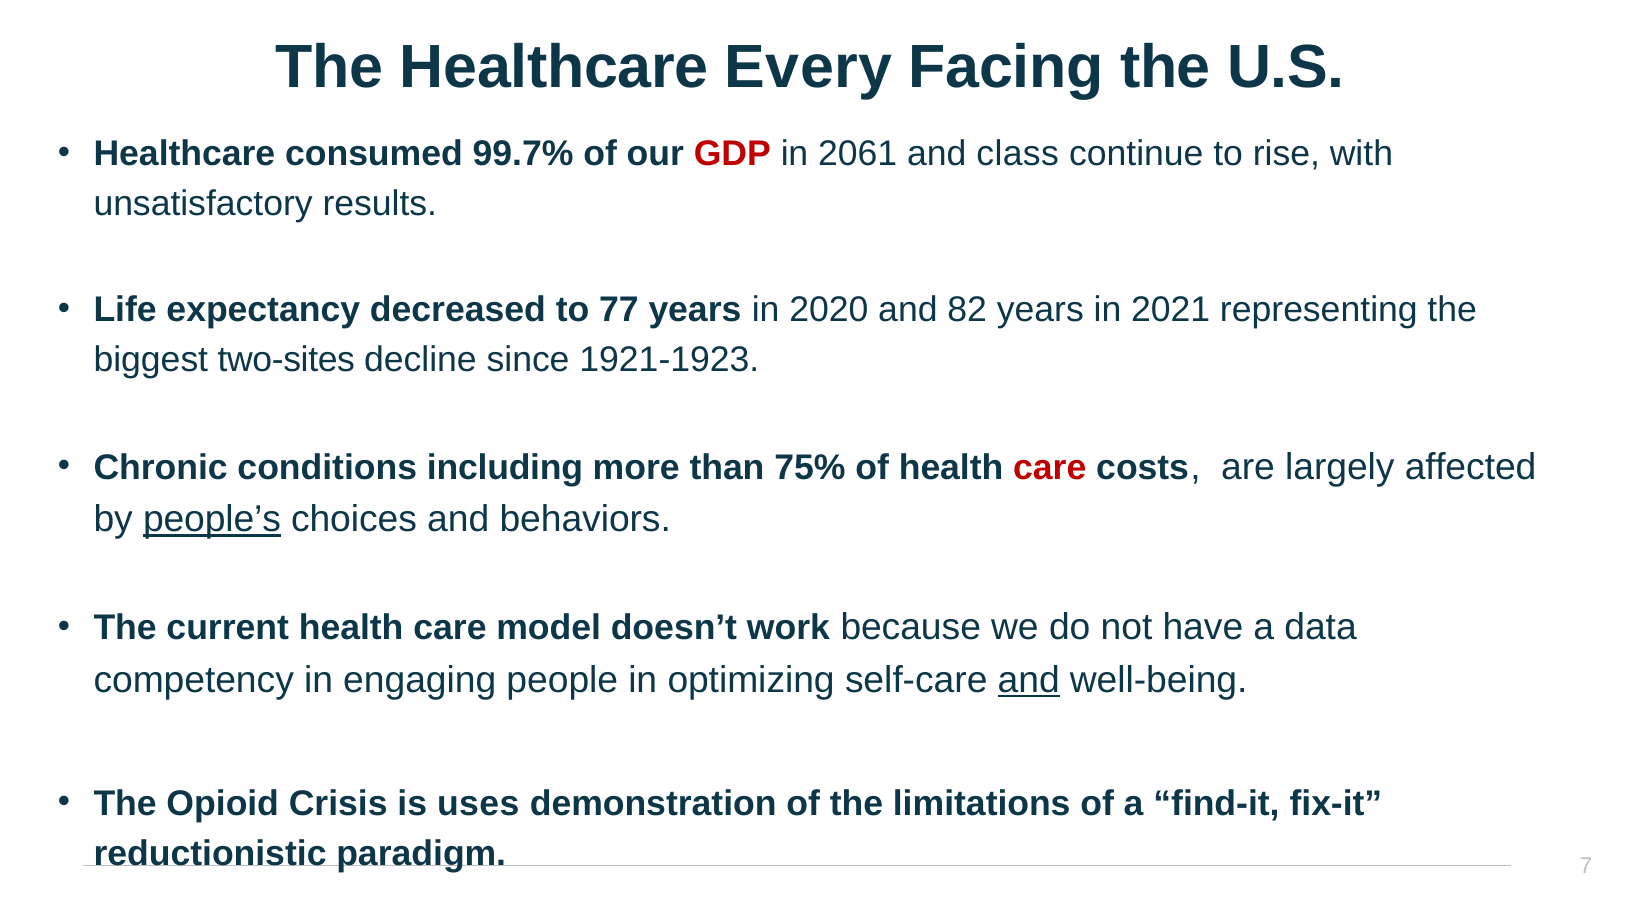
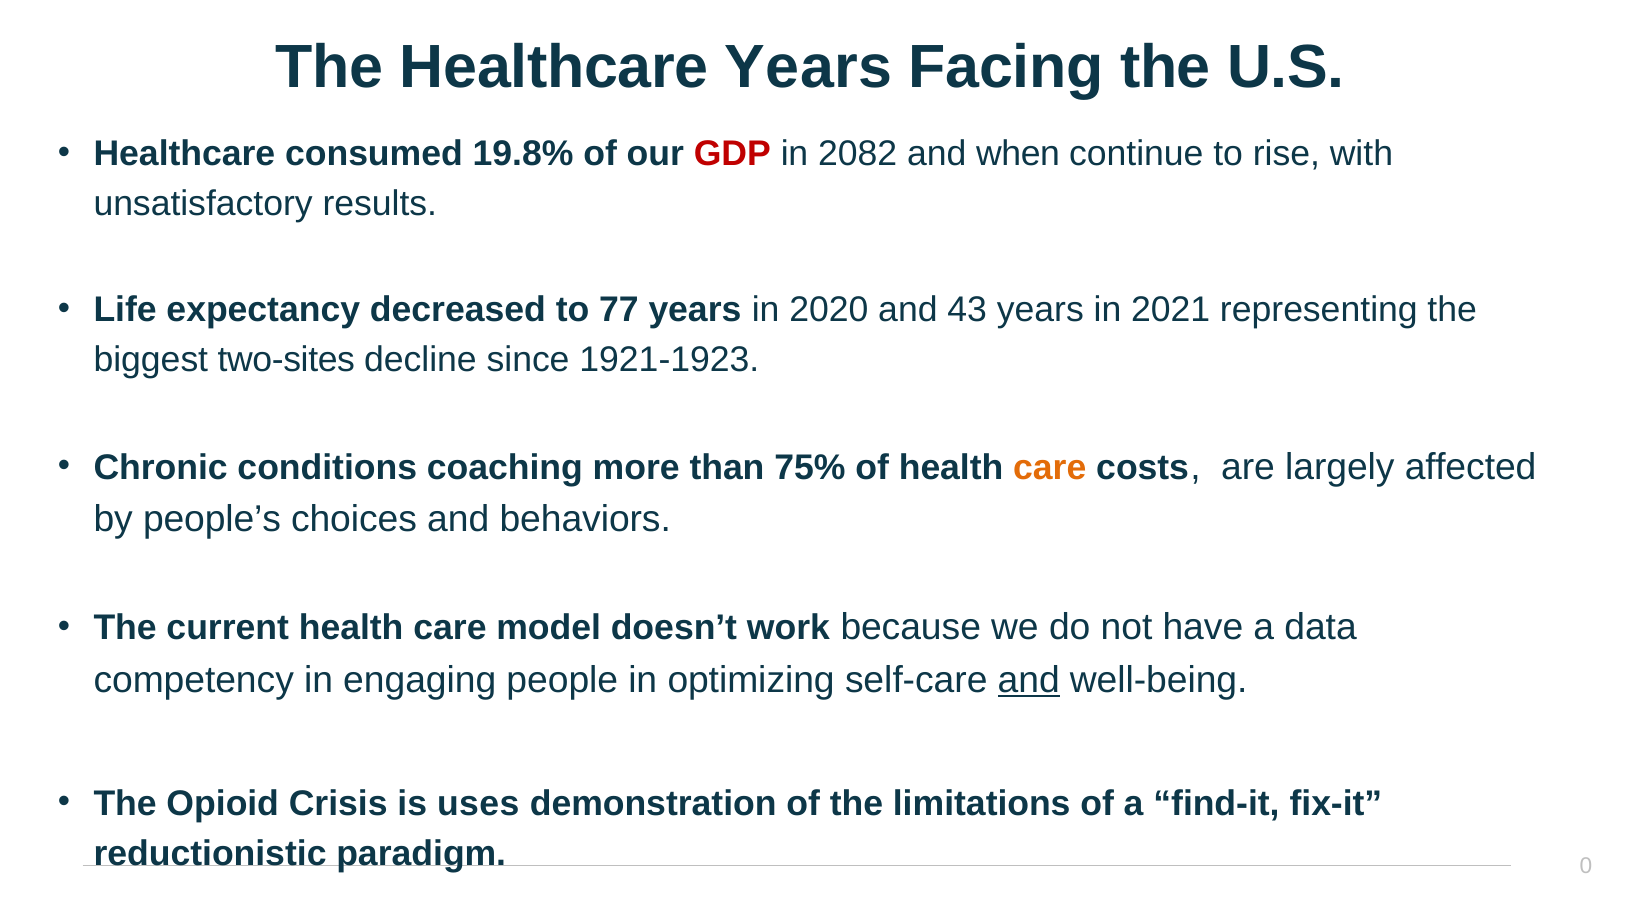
Healthcare Every: Every -> Years (809, 67)
99.7%: 99.7% -> 19.8% (523, 154)
2061: 2061 -> 2082 (858, 154)
class: class -> when (1018, 154)
82: 82 -> 43 (967, 310)
including: including -> coaching (505, 467)
care colour: red -> orange (1050, 467)
people’s underline: present -> none (212, 519)
7: 7 -> 0 (1586, 866)
